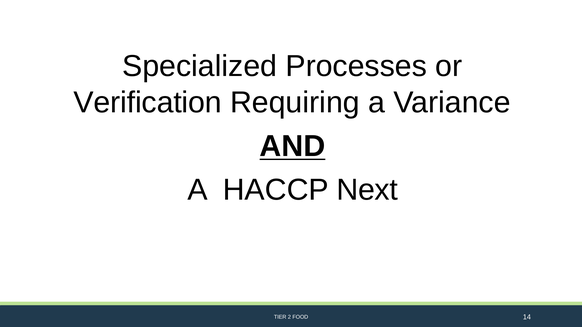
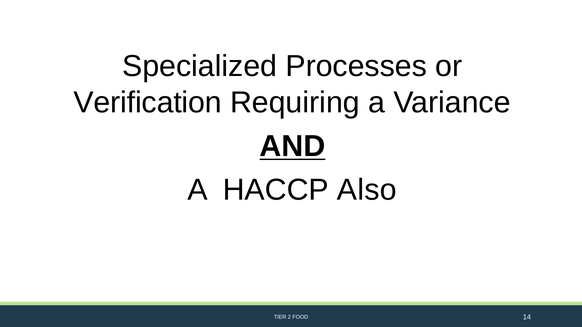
Next: Next -> Also (367, 190)
